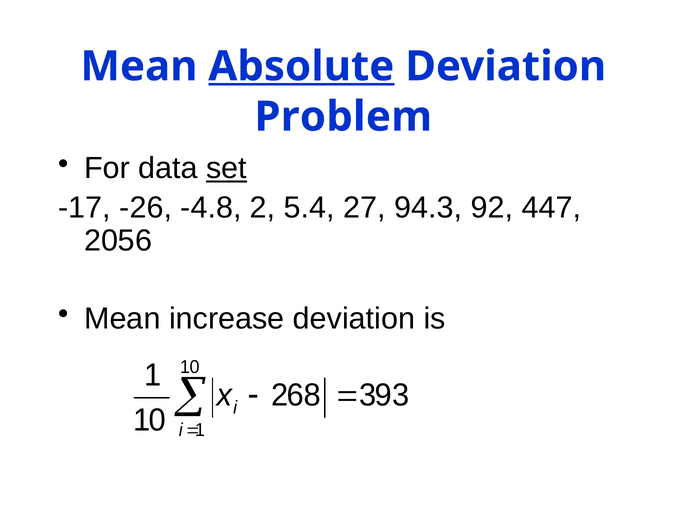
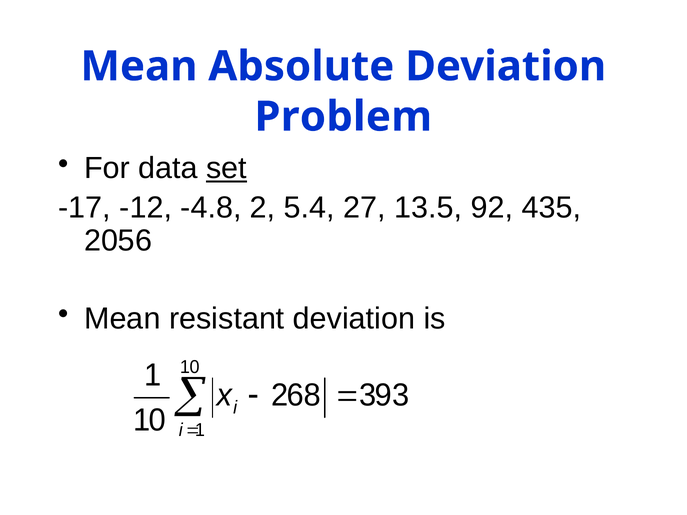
Absolute underline: present -> none (301, 66)
-26: -26 -> -12 (146, 208)
94.3: 94.3 -> 13.5 (428, 208)
447: 447 -> 435 (551, 208)
increase: increase -> resistant (227, 319)
